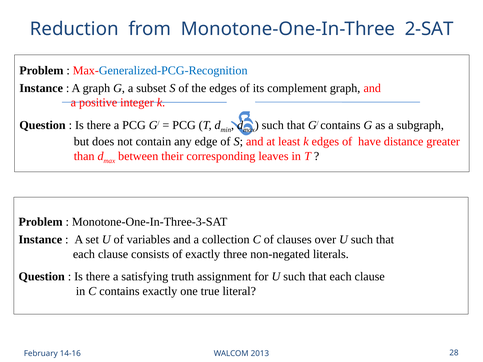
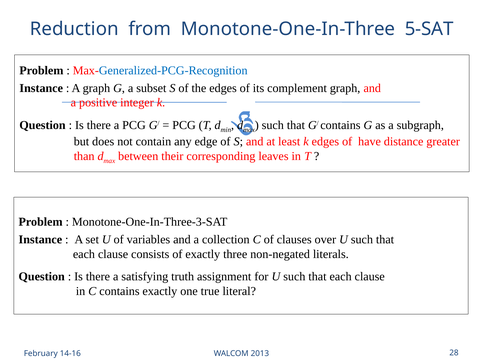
2-SAT: 2-SAT -> 5-SAT (429, 29)
